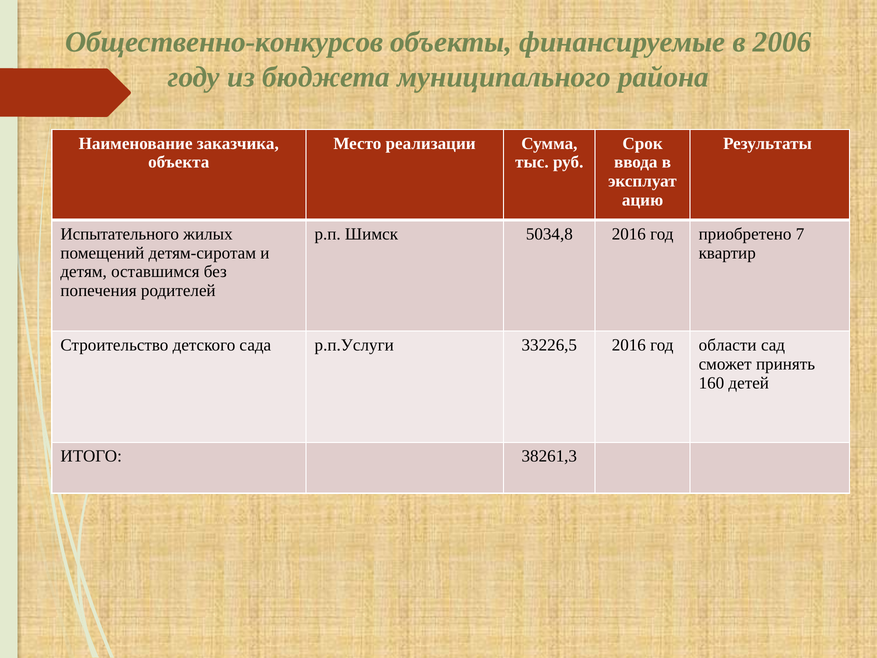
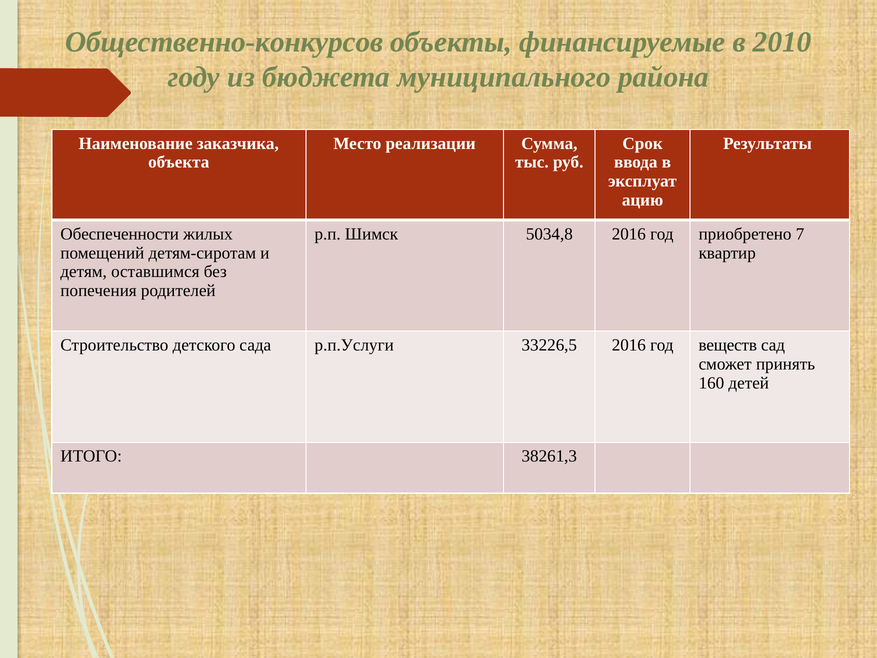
2006: 2006 -> 2010 (782, 42)
Испытательного: Испытательного -> Обеспеченности (120, 234)
области: области -> веществ (728, 345)
